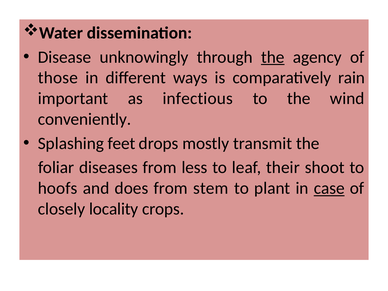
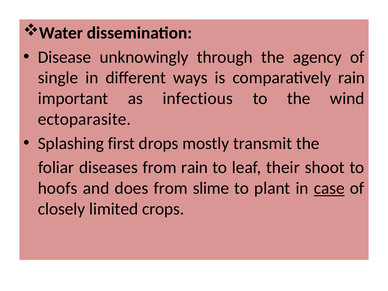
the underline: present -> none (273, 57)
those: those -> single (58, 78)
conveniently: conveniently -> ectoparasite (84, 119)
feet: feet -> first (121, 143)
from less: less -> rain (195, 168)
stem: stem -> slime (211, 188)
locality: locality -> limited (114, 209)
